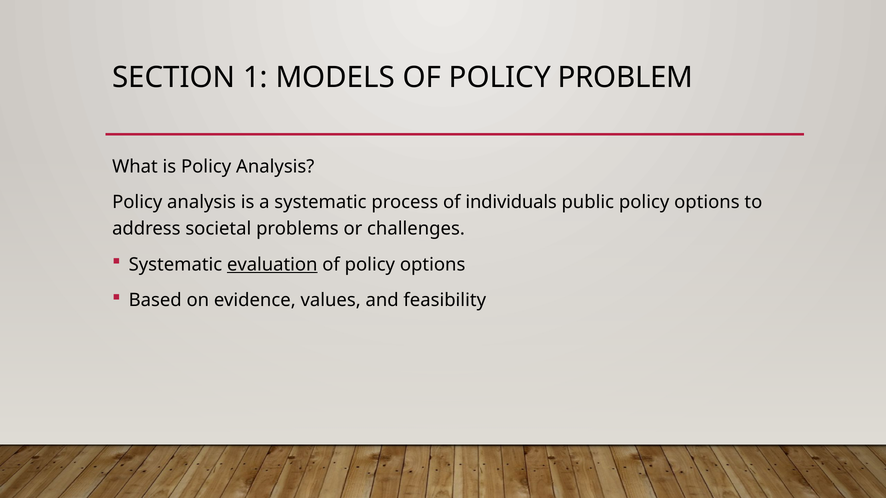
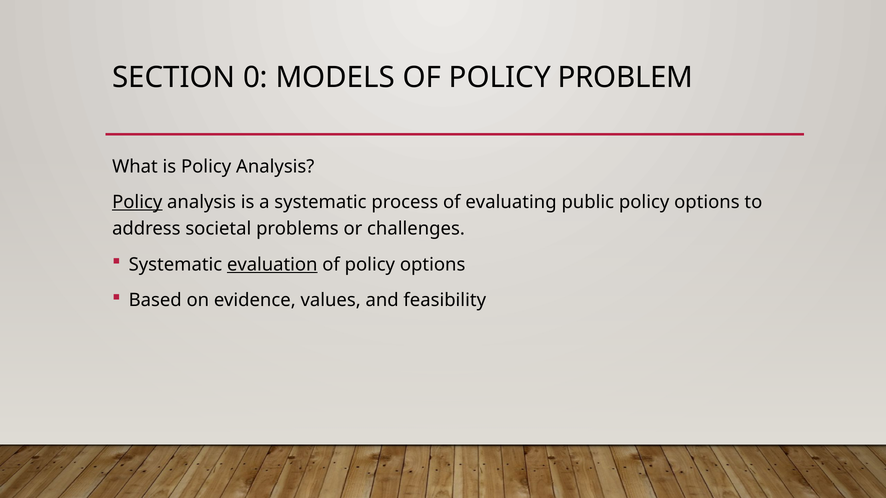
1: 1 -> 0 (255, 78)
Policy underline: none -> present (137, 202)
individuals: individuals -> evaluating (511, 202)
